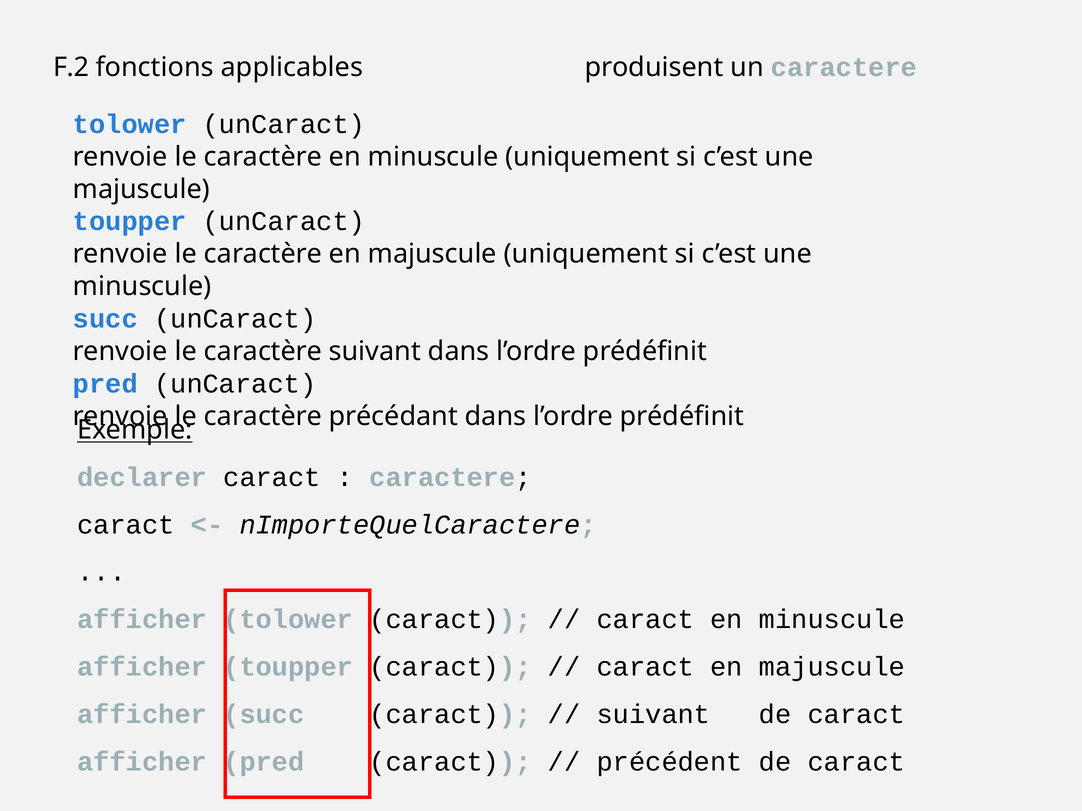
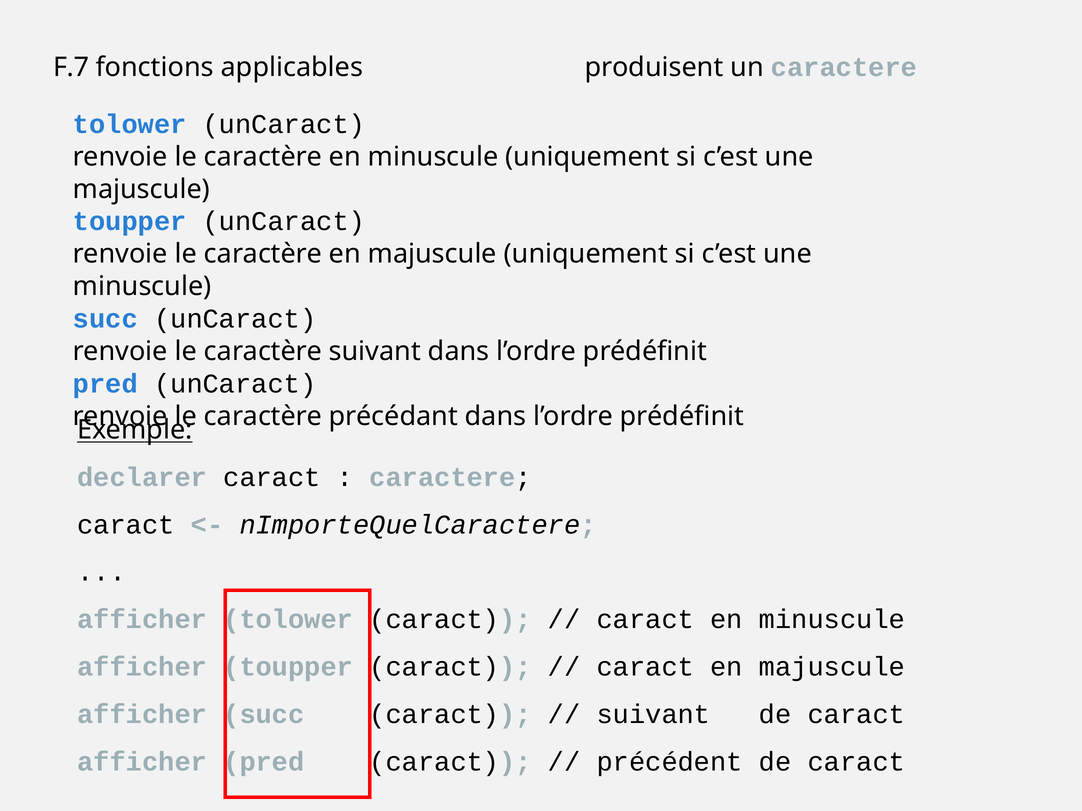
F.2: F.2 -> F.7 (71, 67)
